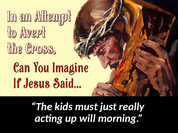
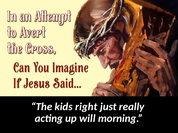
must: must -> right (86, 107)
